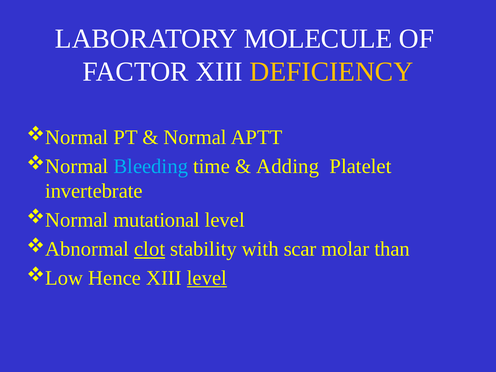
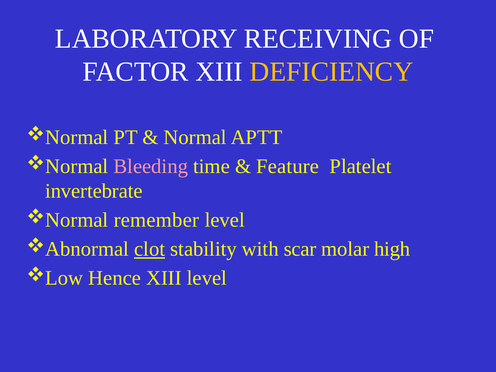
MOLECULE: MOLECULE -> RECEIVING (318, 39)
Bleeding colour: light blue -> pink (151, 166)
Adding: Adding -> Feature (288, 166)
mutational: mutational -> remember (156, 220)
than: than -> high (392, 249)
level underline: present -> none (207, 278)
